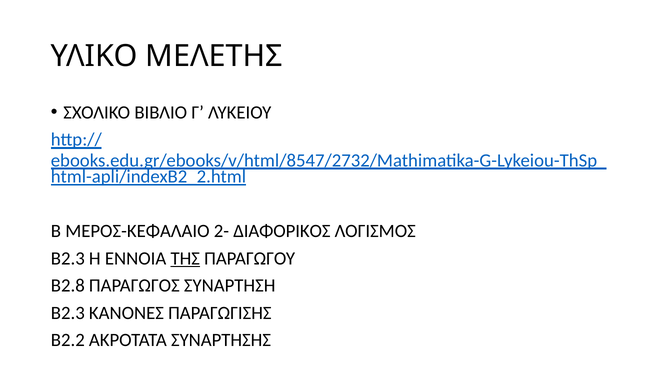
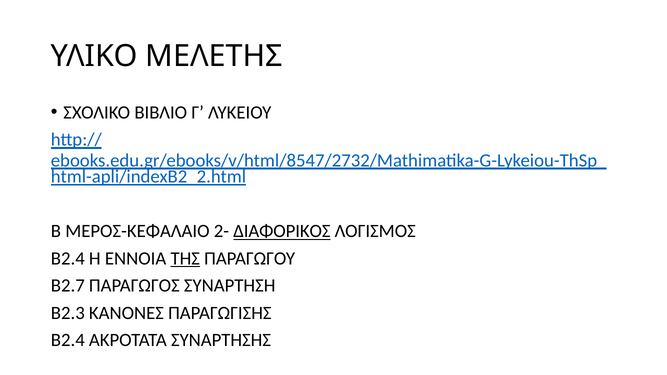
ΔΙΑΦΟΡΙΚΟΣ underline: none -> present (282, 231)
Β2.3: Β2.3 -> Β2.4 (68, 259)
Β2.8: Β2.8 -> Β2.7 (68, 286)
Β2.2: Β2.2 -> Β2.4 (68, 340)
